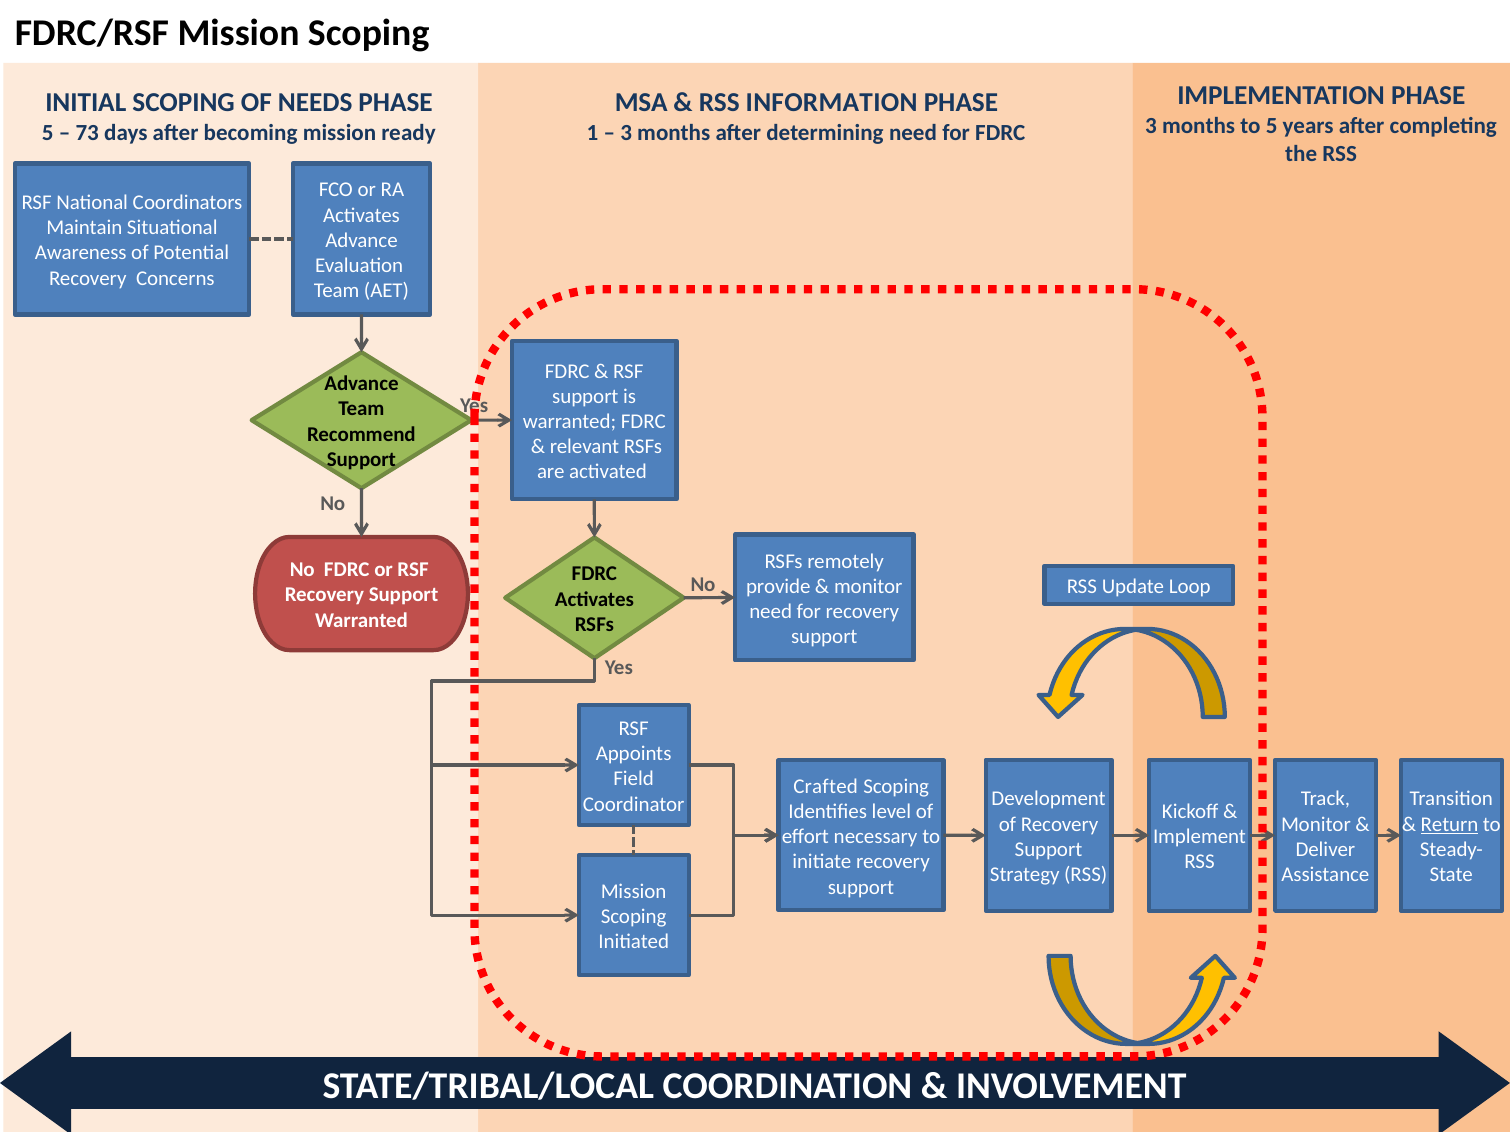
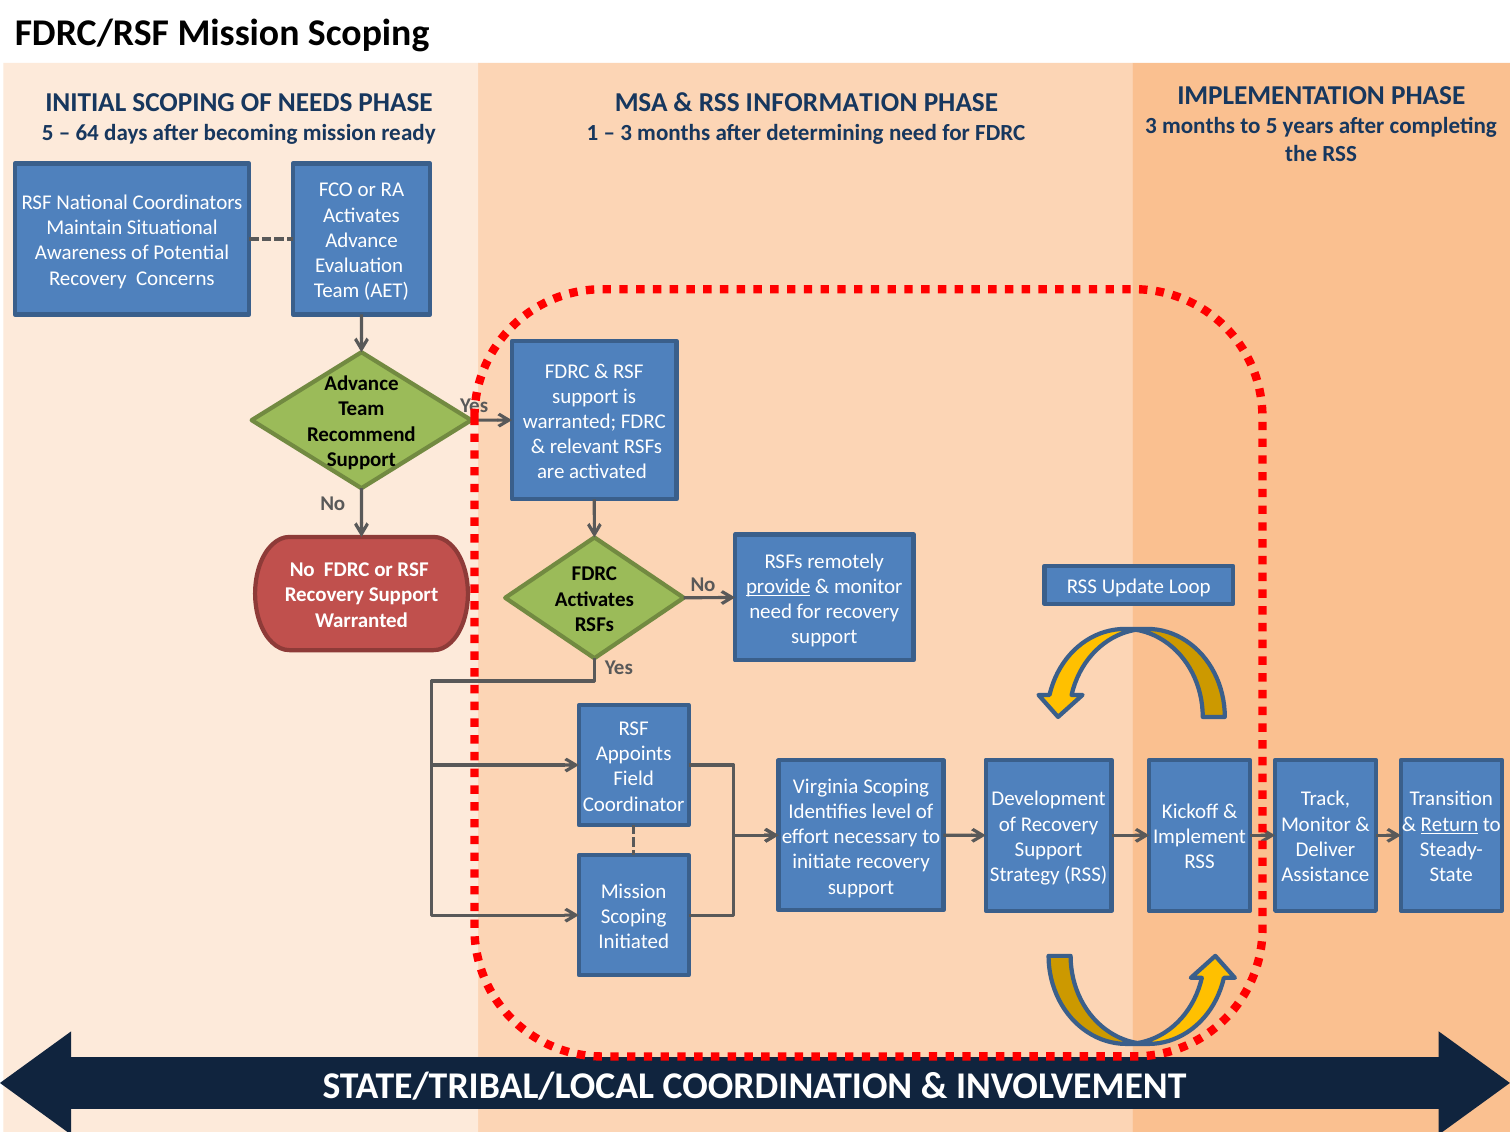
73: 73 -> 64 (87, 133)
provide underline: none -> present (778, 587)
Crafted: Crafted -> Virginia (826, 787)
